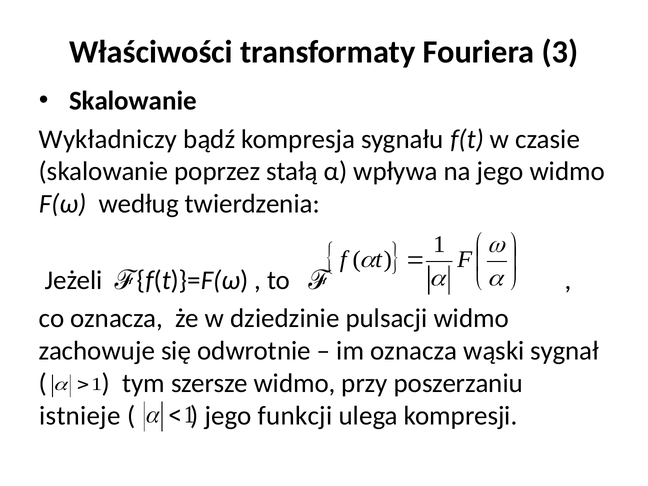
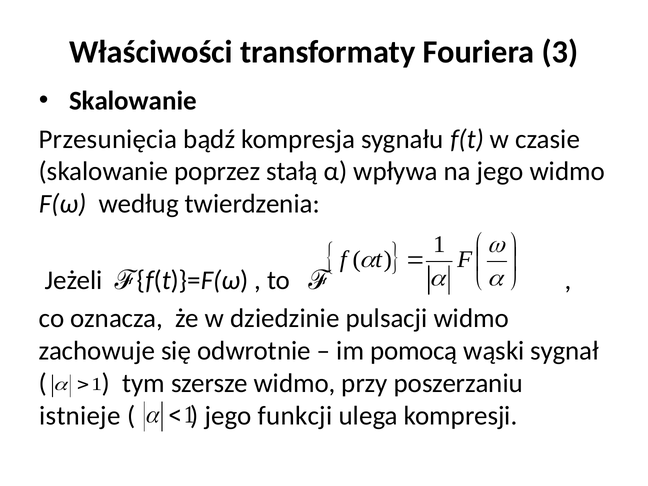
Wykładniczy: Wykładniczy -> Przesunięcia (108, 139)
im oznacza: oznacza -> pomocą (414, 351)
